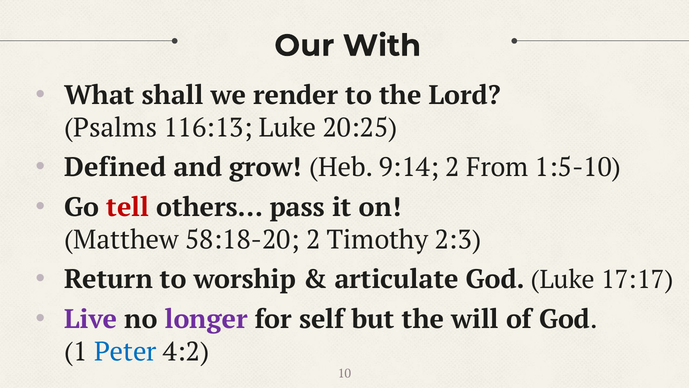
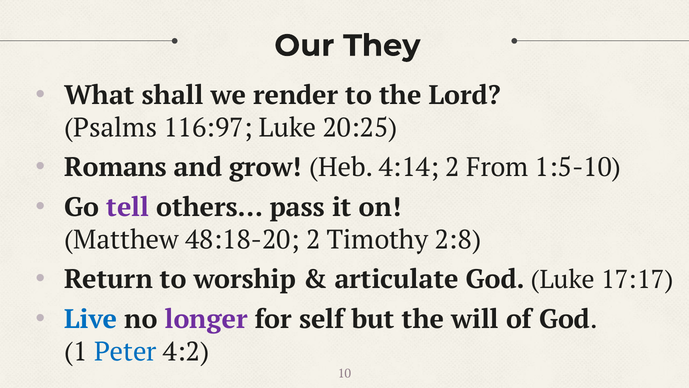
With: With -> They (382, 46)
116:13: 116:13 -> 116:97 (208, 128)
Defined: Defined -> Romans (116, 167)
9:14: 9:14 -> 4:14 (409, 167)
tell colour: red -> purple (128, 207)
58:18-20: 58:18-20 -> 48:18-20 (242, 239)
2:3: 2:3 -> 2:8 (458, 239)
Live colour: purple -> blue (91, 319)
